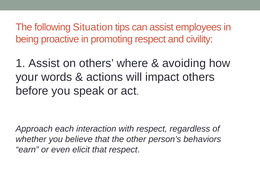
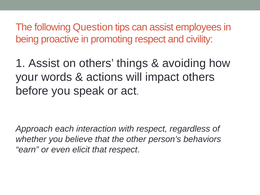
Situation: Situation -> Question (93, 27)
where: where -> things (132, 63)
